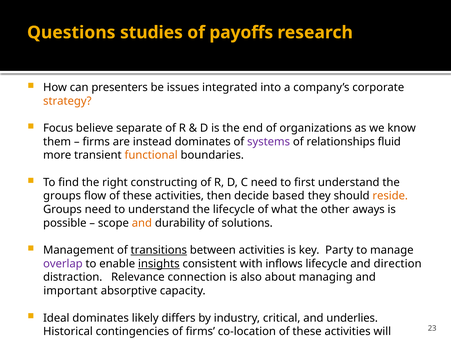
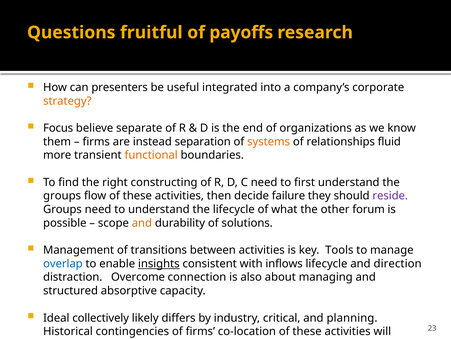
studies: studies -> fruitful (151, 32)
issues: issues -> useful (183, 87)
instead dominates: dominates -> separation (203, 141)
systems colour: purple -> orange (269, 141)
based: based -> failure (288, 195)
reside colour: orange -> purple (390, 195)
aways: aways -> forum (369, 209)
transitions underline: present -> none (159, 250)
Party: Party -> Tools (339, 250)
overlap colour: purple -> blue (63, 263)
Relevance: Relevance -> Overcome (138, 277)
important: important -> structured (71, 290)
Ideal dominates: dominates -> collectively (101, 317)
underlies: underlies -> planning (352, 317)
